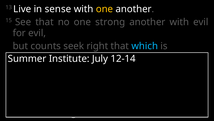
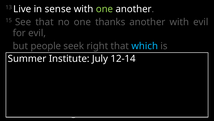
one colour: yellow -> light green (104, 9)
strong: strong -> thanks (110, 22)
but counts: counts -> people (46, 46)
